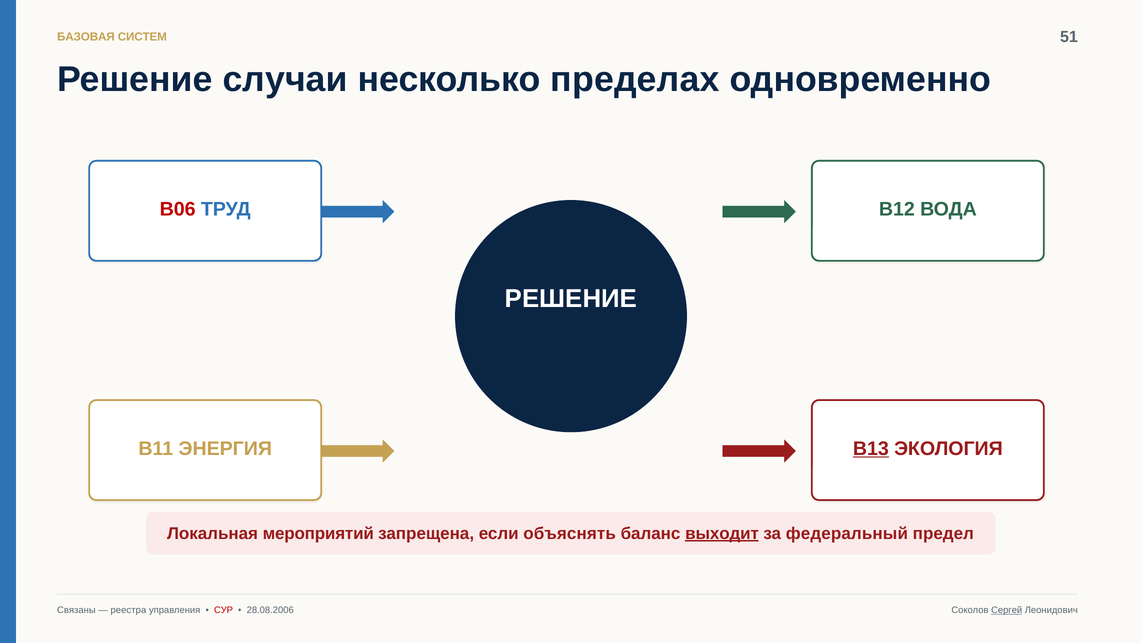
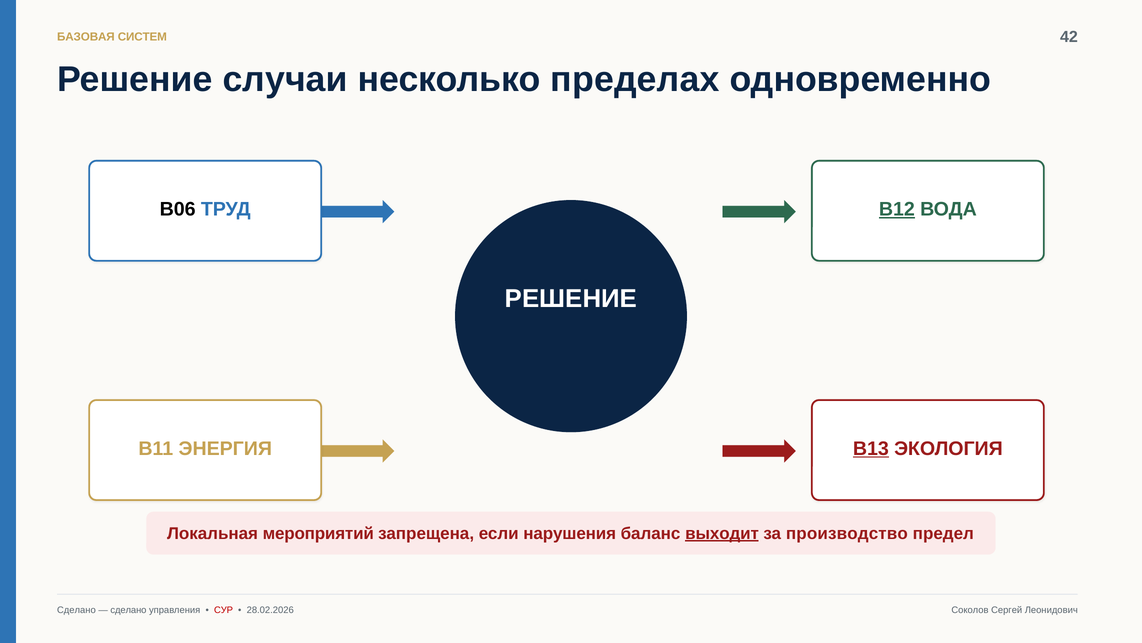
51: 51 -> 42 (1069, 37)
B06 colour: red -> black (178, 209)
B12 underline: none -> present (897, 209)
объяснять: объяснять -> нарушения (570, 533)
федеральный: федеральный -> производство (847, 533)
Связаны: Связаны -> Сделано (76, 609)
реестра: реестра -> сделано (128, 609)
28.08.2006: 28.08.2006 -> 28.02.2026 (270, 609)
Сергей underline: present -> none (1007, 609)
